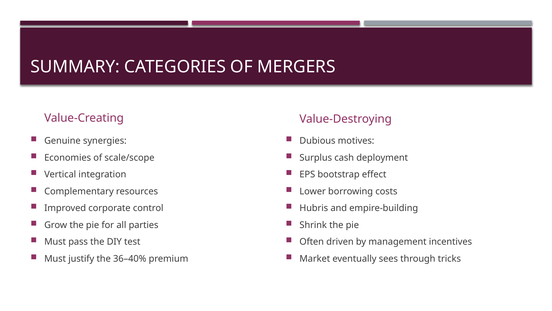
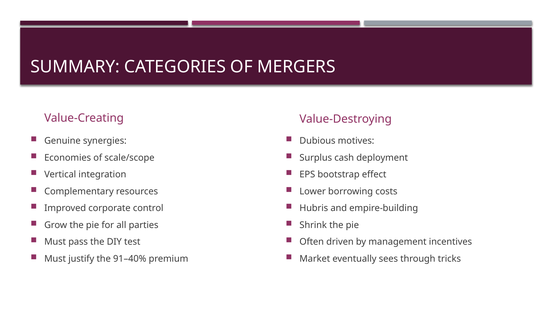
36–40%: 36–40% -> 91–40% (130, 258)
